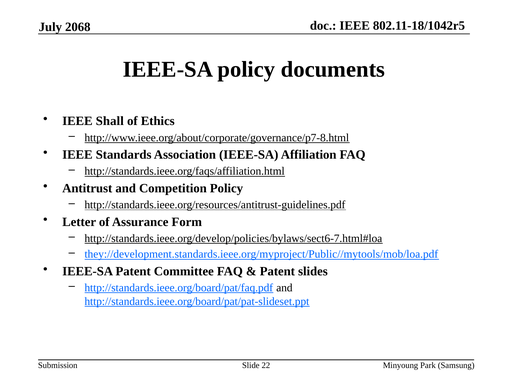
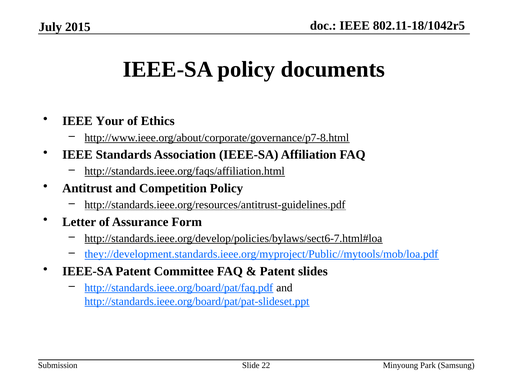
2068: 2068 -> 2015 (78, 27)
Shall: Shall -> Your (110, 121)
